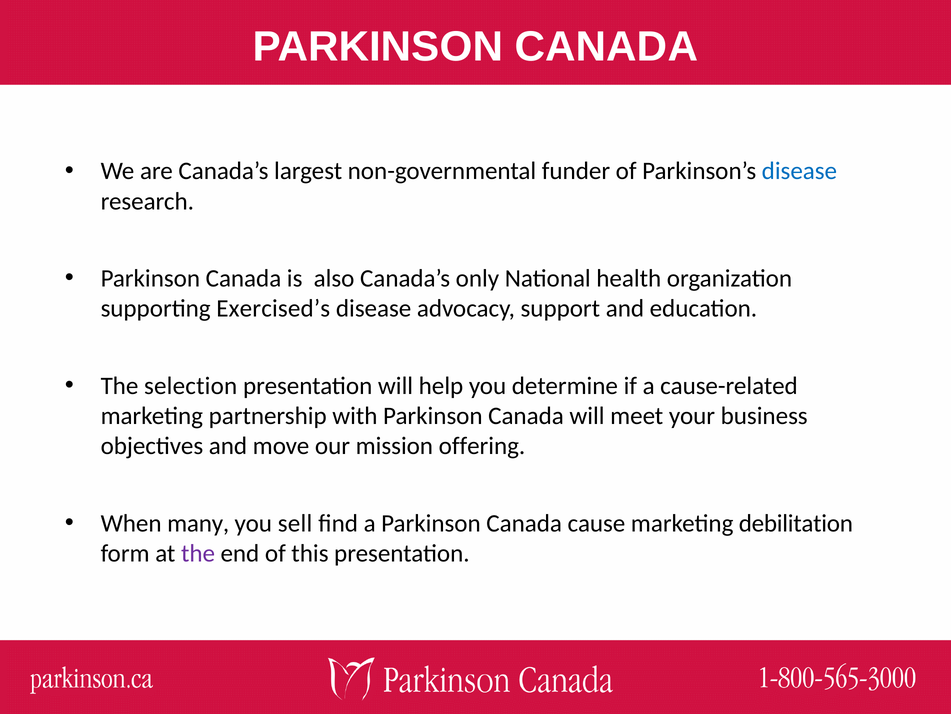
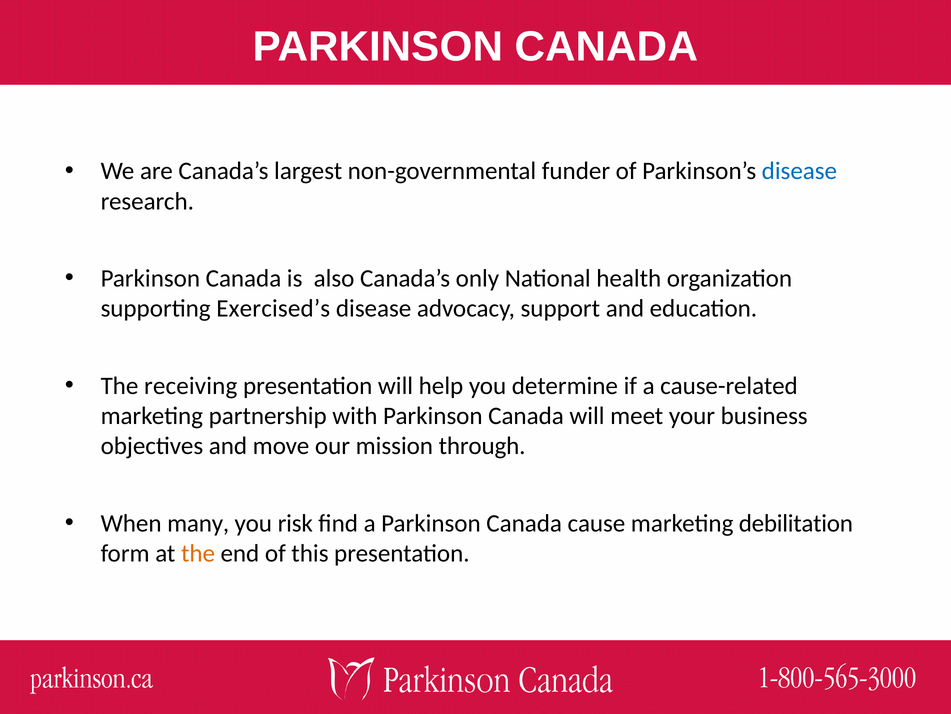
selection: selection -> receiving (191, 385)
offering: offering -> through (482, 446)
sell: sell -> risk (295, 523)
the colour: purple -> orange (198, 553)
